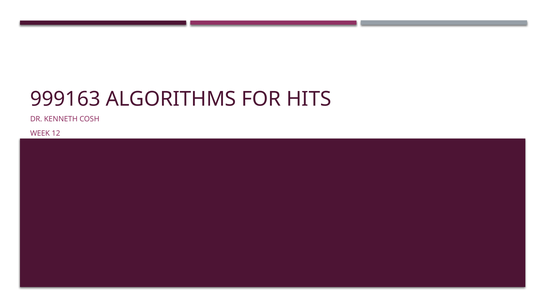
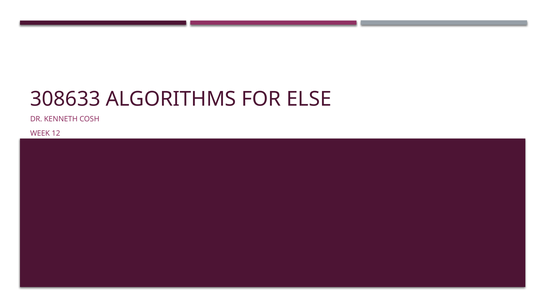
999163: 999163 -> 308633 (65, 99)
HITS: HITS -> ELSE (309, 99)
